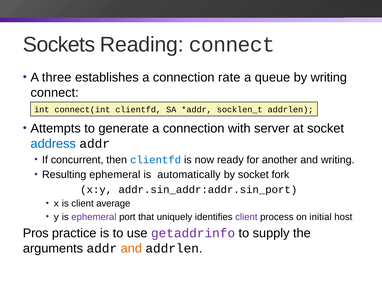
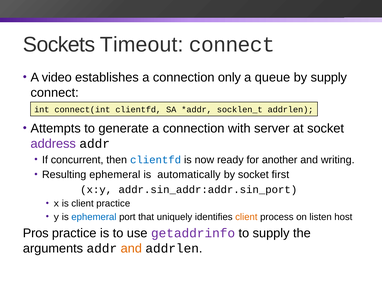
Reading: Reading -> Timeout (142, 44)
three: three -> video (57, 77)
rate: rate -> only (229, 77)
by writing: writing -> supply (329, 77)
address colour: blue -> purple (53, 143)
fork: fork -> first (280, 174)
client average: average -> practice (113, 203)
ephemeral colour: purple -> blue (94, 217)
client colour: purple -> orange (246, 217)
initial: initial -> listen (321, 217)
